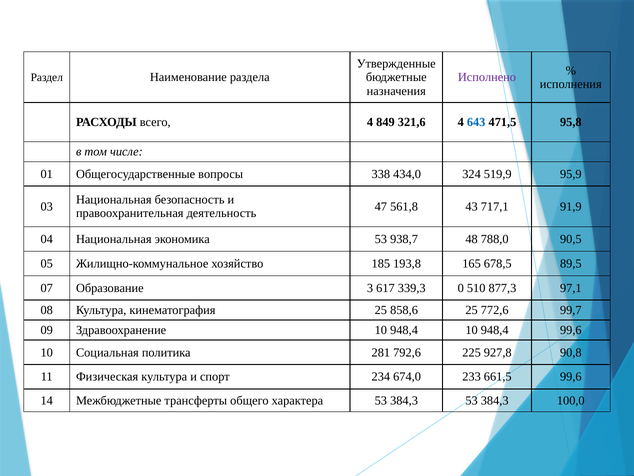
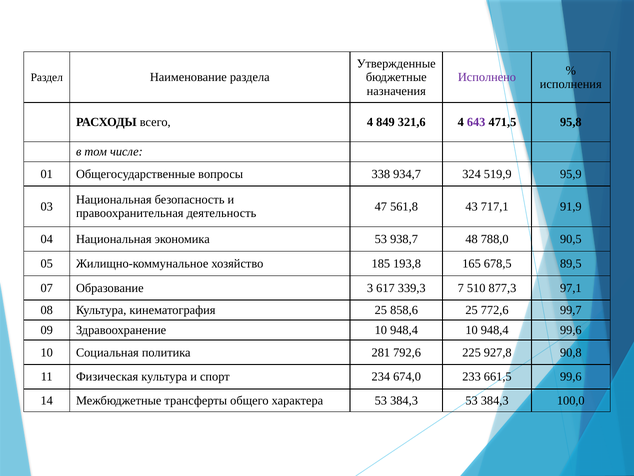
643 colour: blue -> purple (476, 122)
434,0: 434,0 -> 934,7 (407, 174)
0: 0 -> 7 (461, 288)
